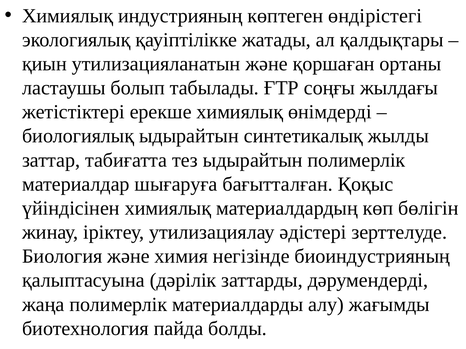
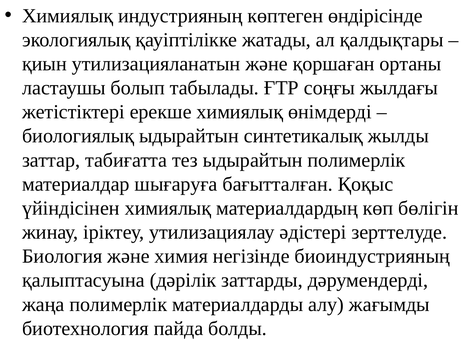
өндірістегі: өндірістегі -> өндірісінде (375, 16)
